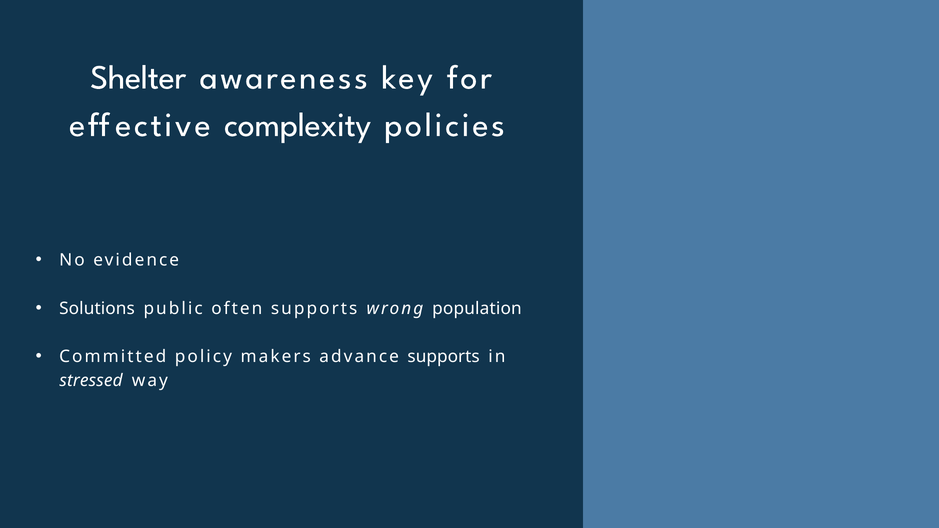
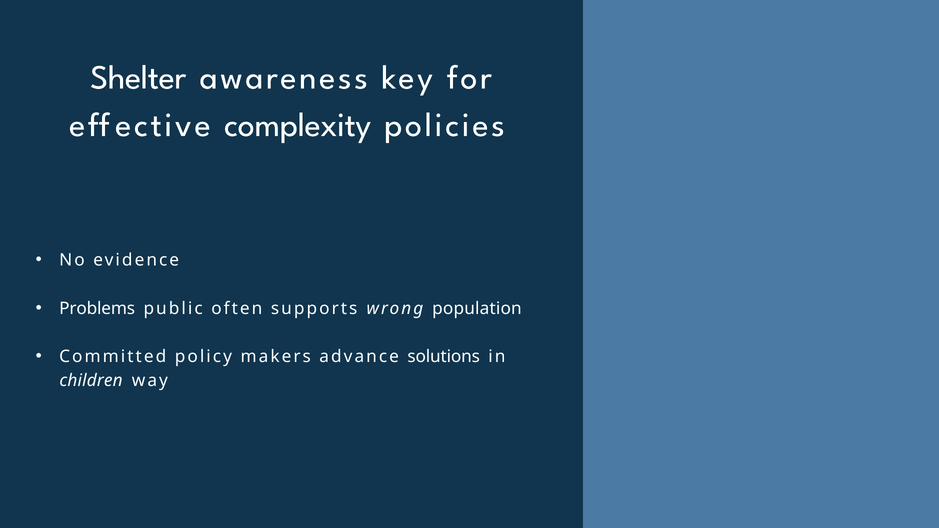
Solutions: Solutions -> Problems (97, 308)
advance supports: supports -> solutions (444, 357)
stressed: stressed -> children (91, 381)
